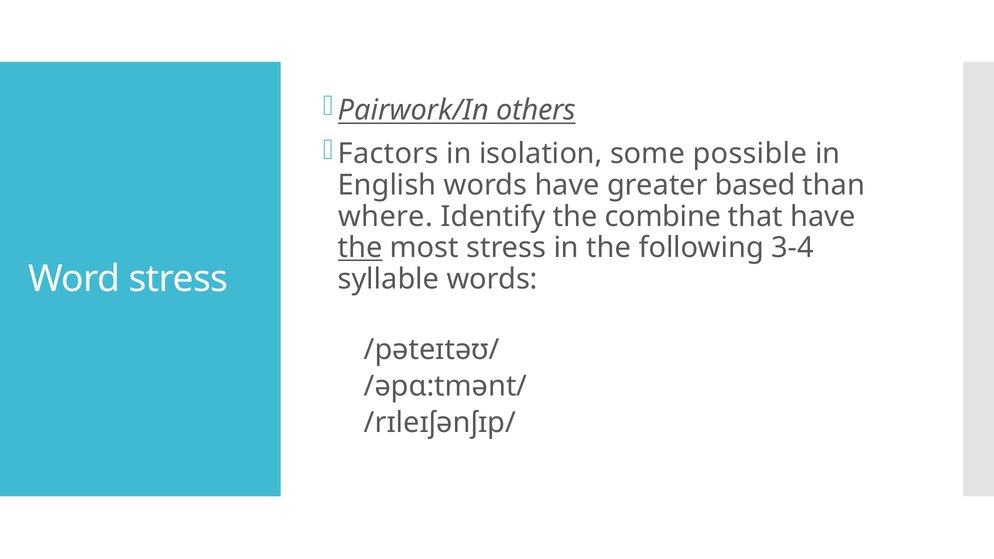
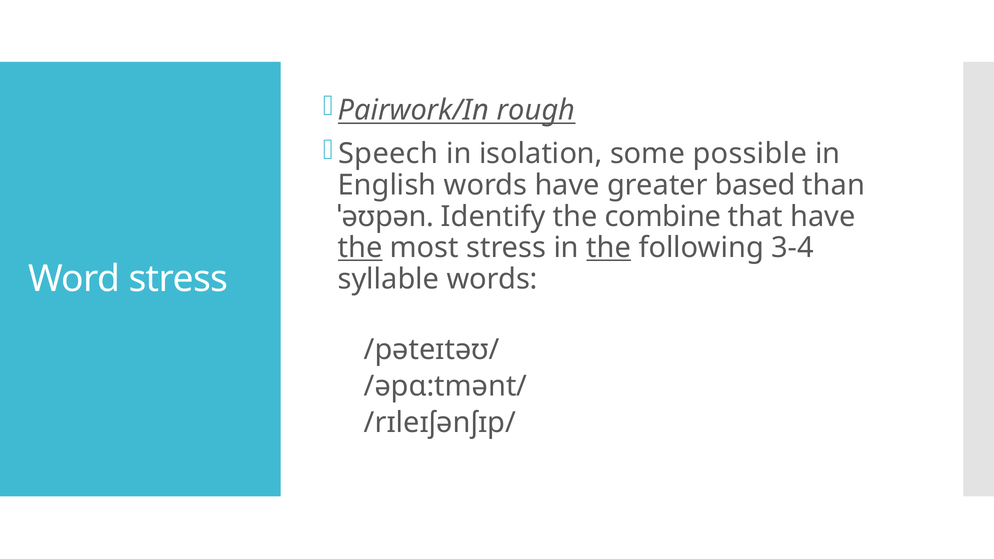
others: others -> rough (536, 110)
Factors: Factors -> Speech (388, 154)
where: where -> ˈəʊpən (386, 217)
the underline: none -> present (609, 248)
